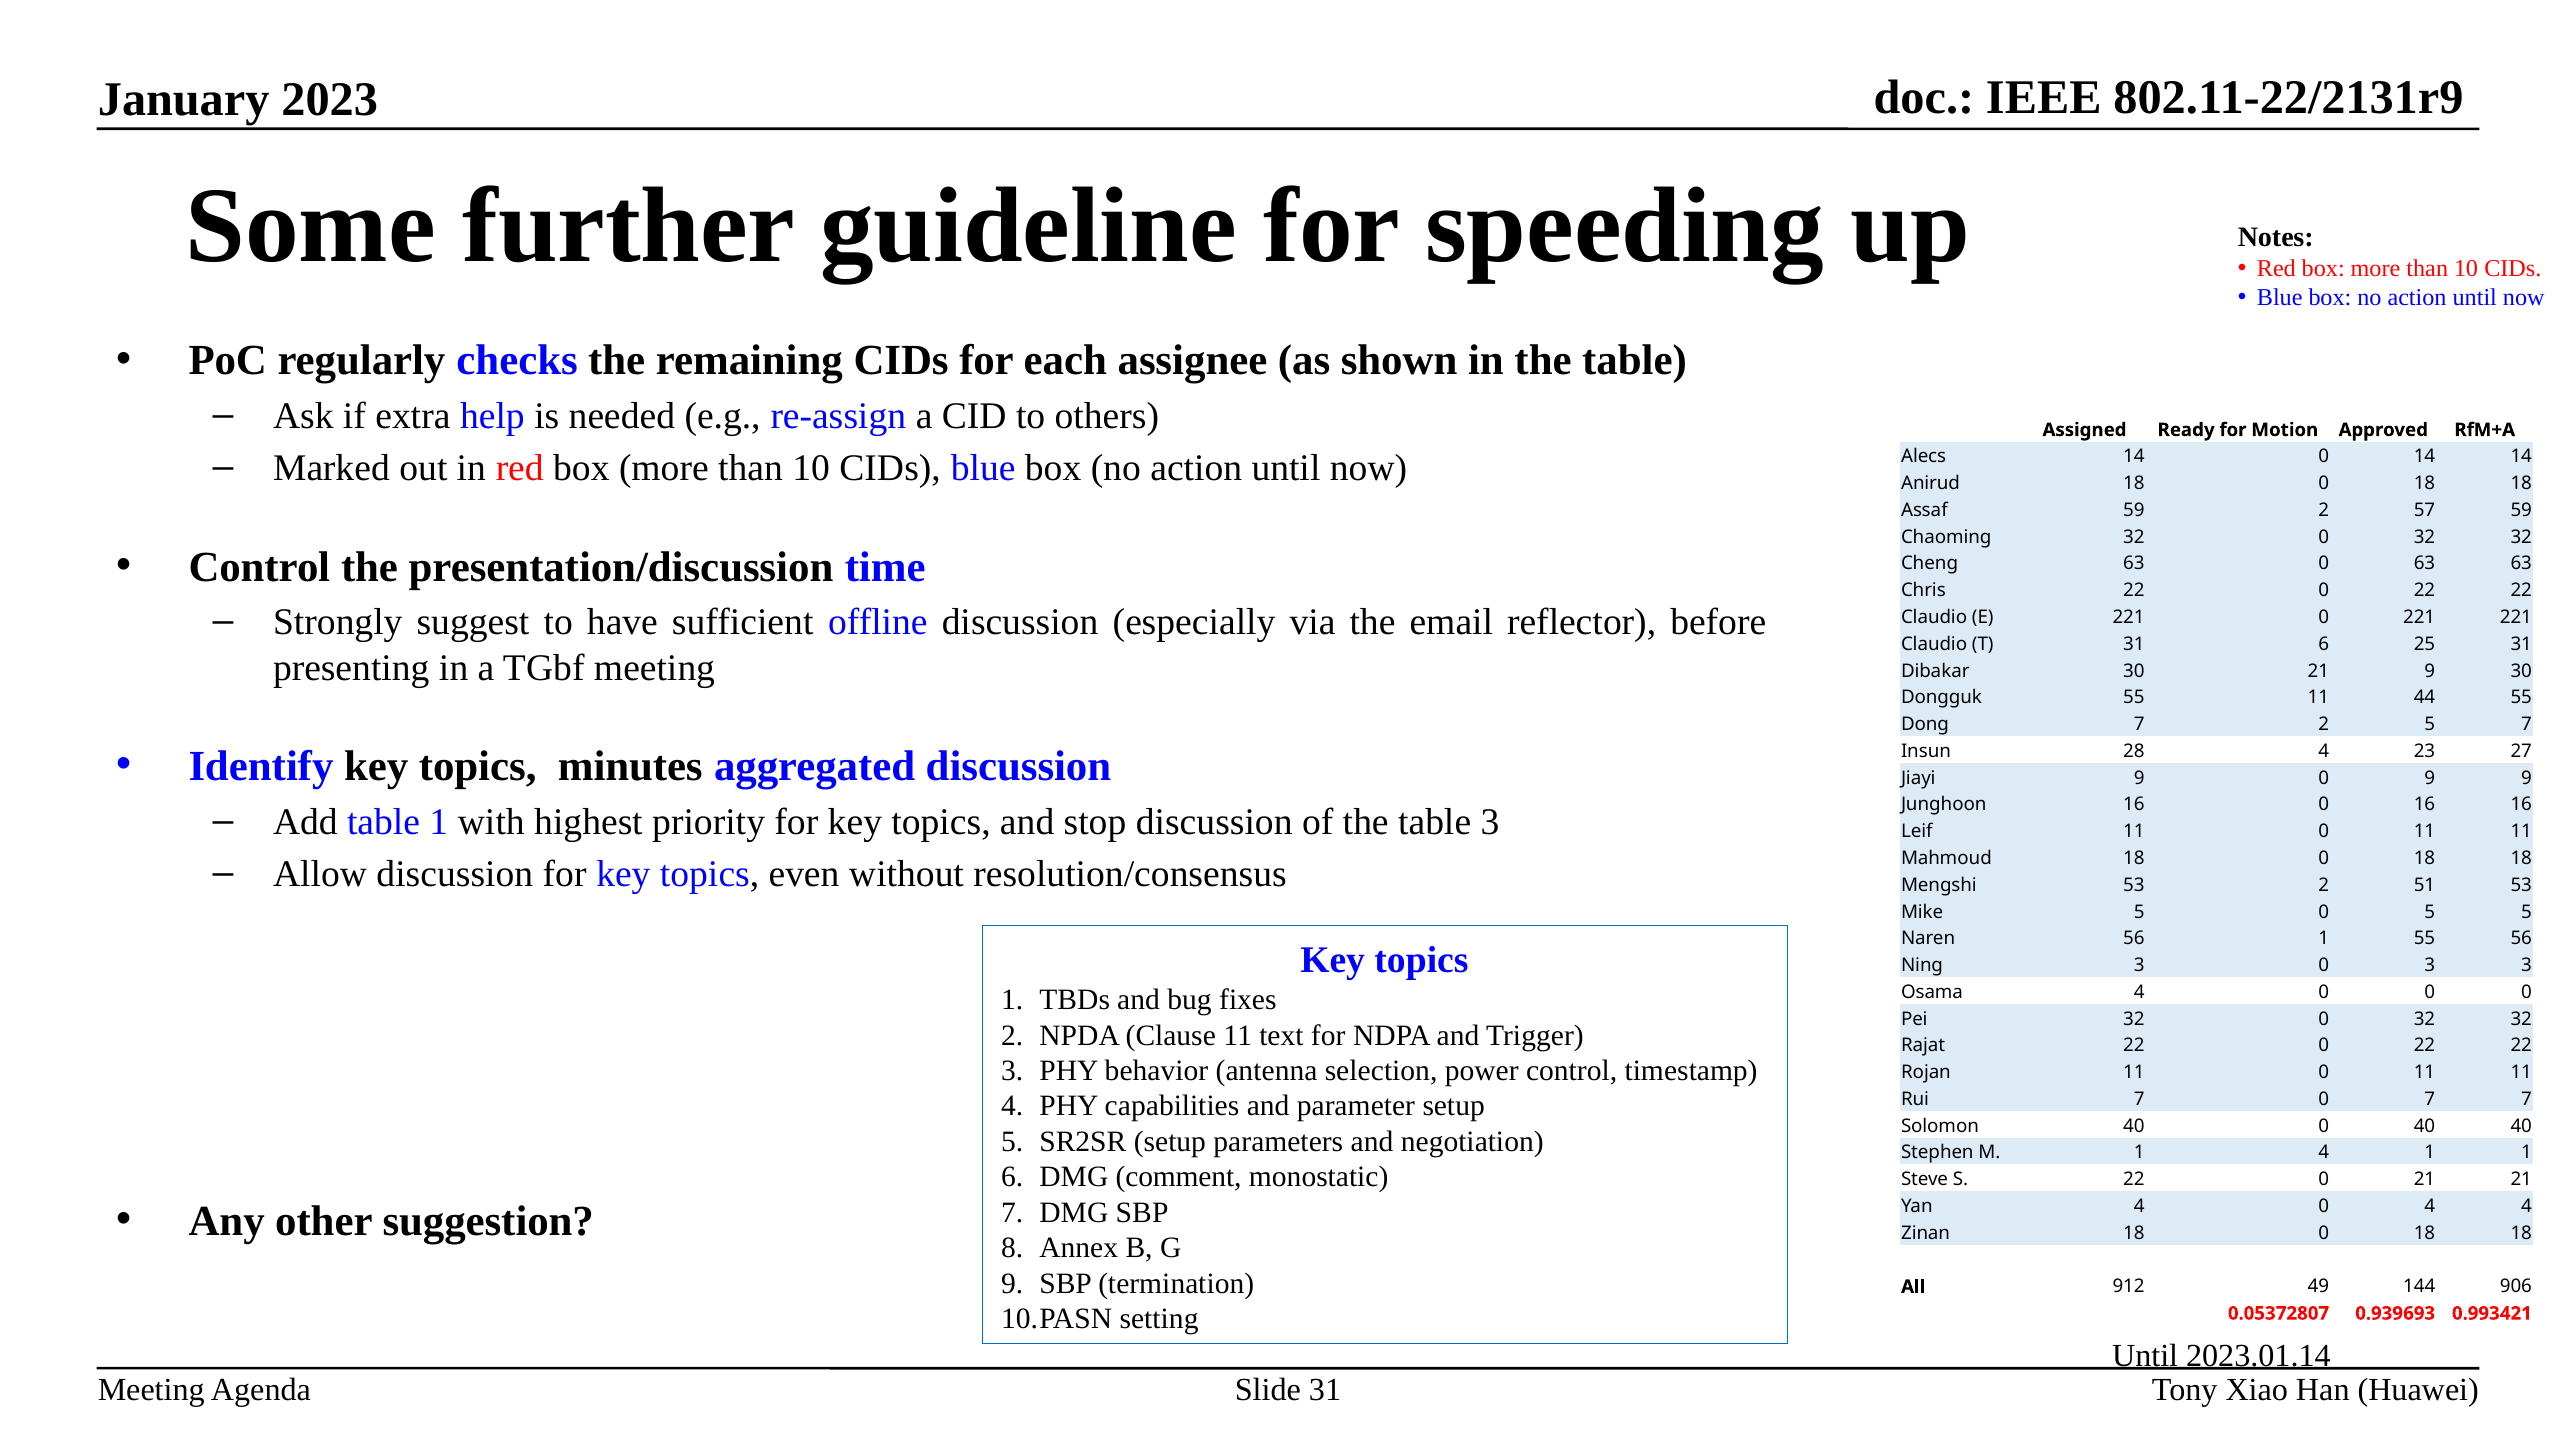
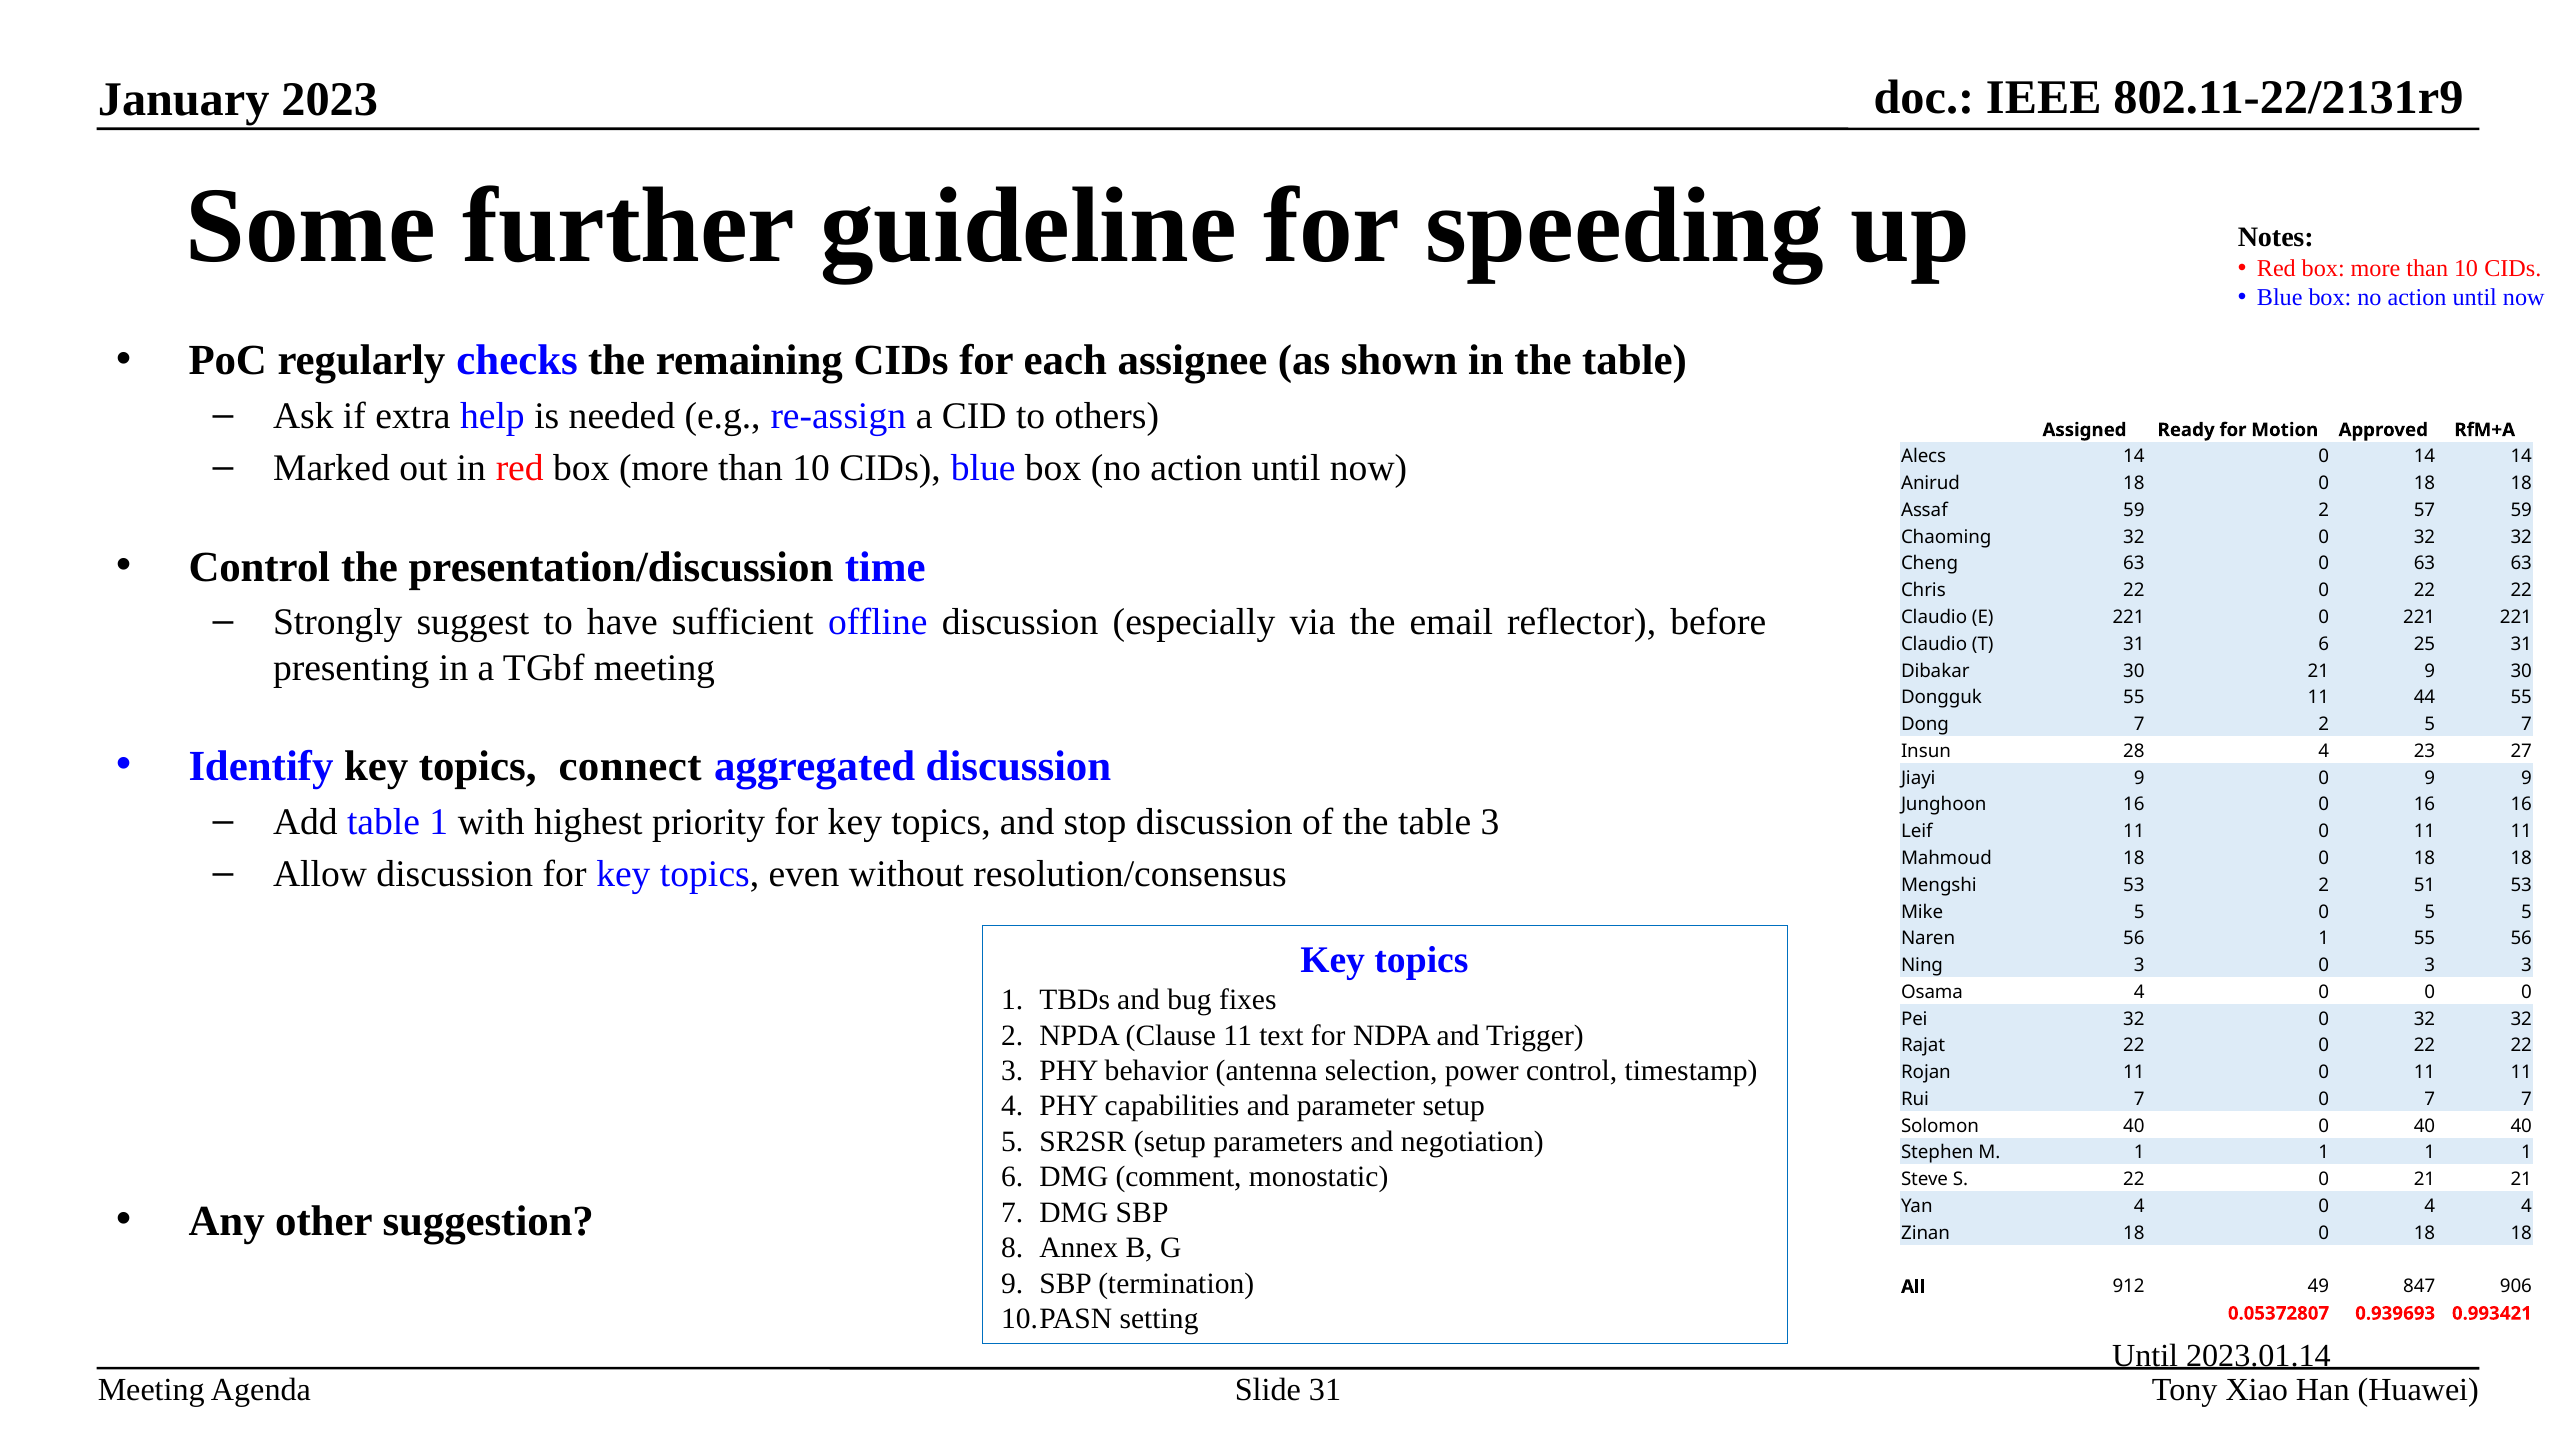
minutes: minutes -> connect (630, 766)
M 1 4: 4 -> 1 (2324, 1153)
144: 144 -> 847 (2419, 1287)
